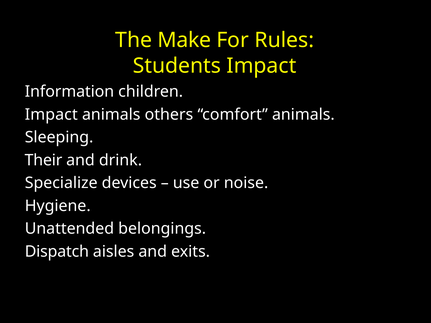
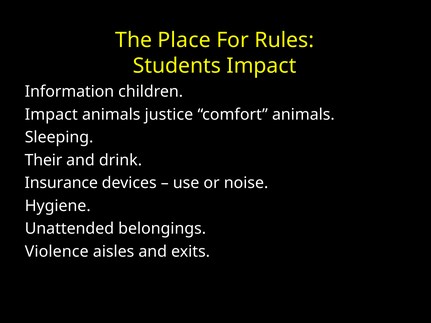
Make: Make -> Place (184, 40)
others: others -> justice (169, 115)
Specialize: Specialize -> Insurance (61, 183)
Dispatch: Dispatch -> Violence (57, 252)
